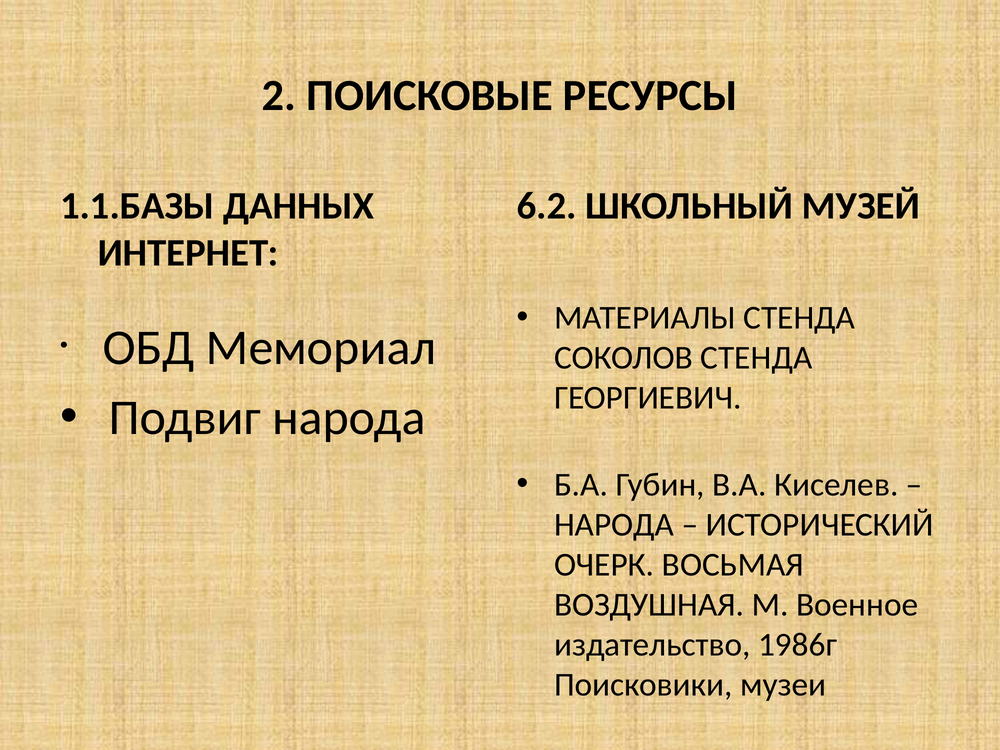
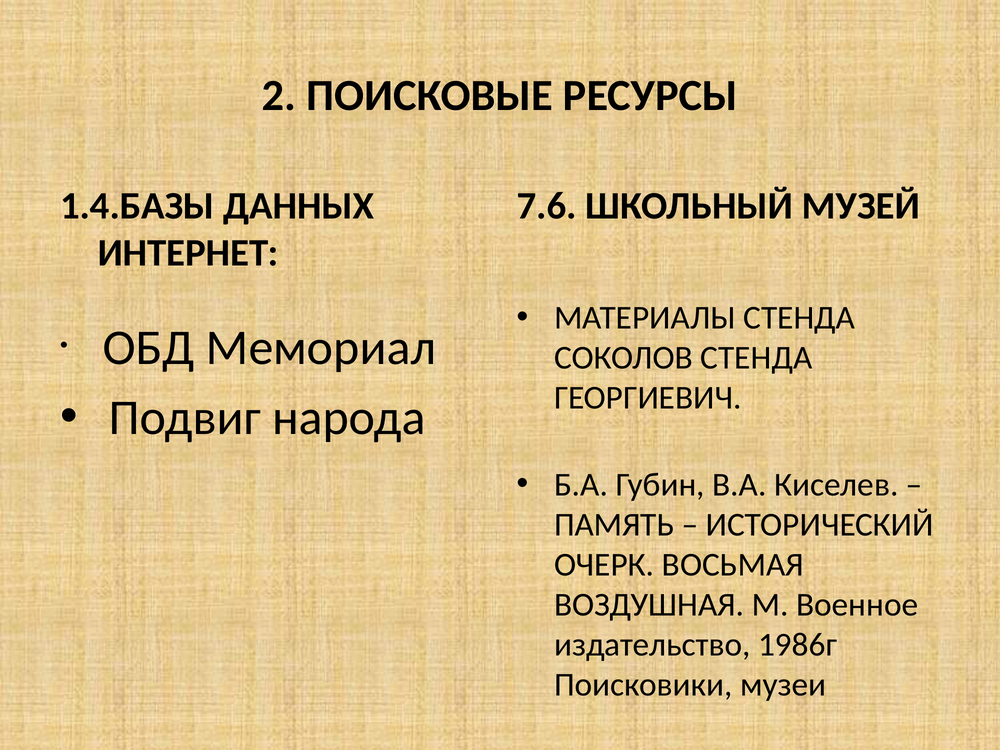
1.1.БАЗЫ: 1.1.БАЗЫ -> 1.4.БАЗЫ (137, 206)
6.2: 6.2 -> 7.6 (547, 206)
НАРОДА: НАРОДА -> ПАМЯТЬ (614, 525)
